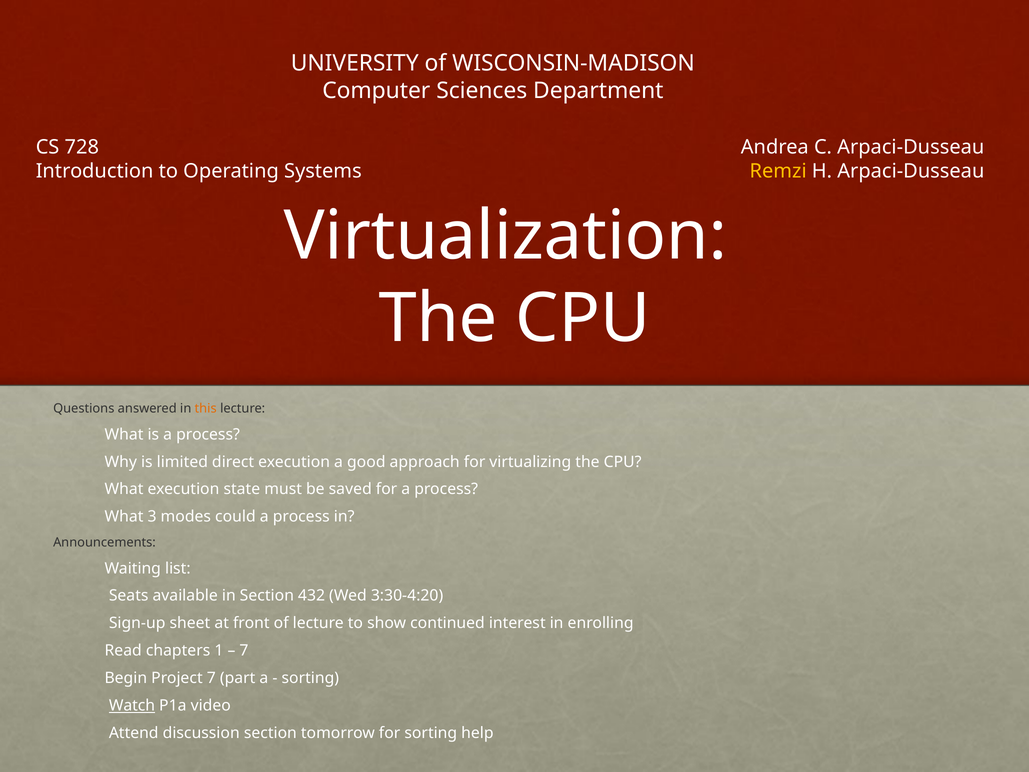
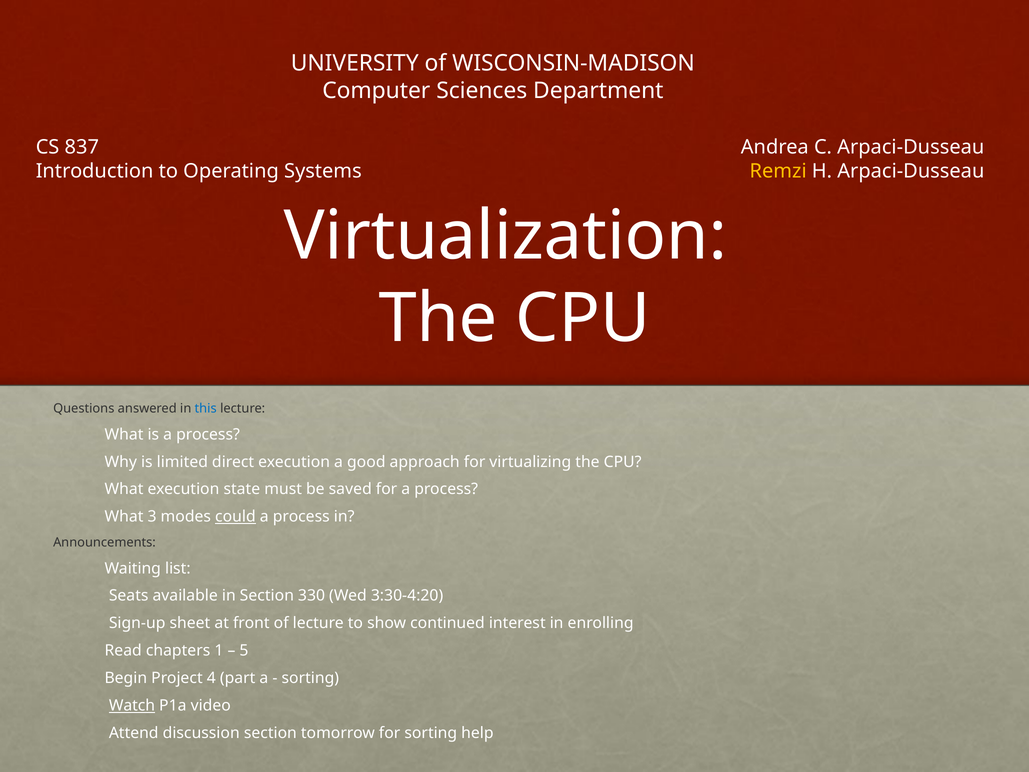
728: 728 -> 837 (82, 147)
this colour: orange -> blue (206, 408)
could underline: none -> present (235, 517)
432: 432 -> 330 (312, 596)
7: 7 -> 5 (244, 651)
Project 7: 7 -> 4 (211, 678)
